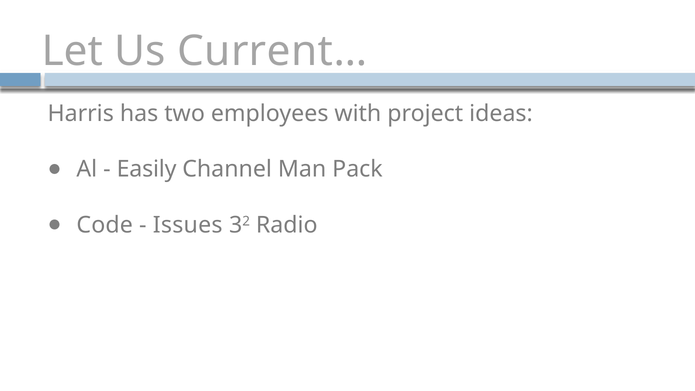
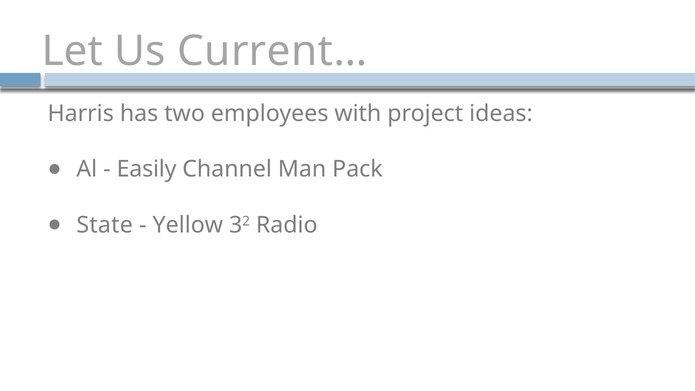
Code: Code -> State (105, 225)
Issues: Issues -> Yellow (188, 225)
